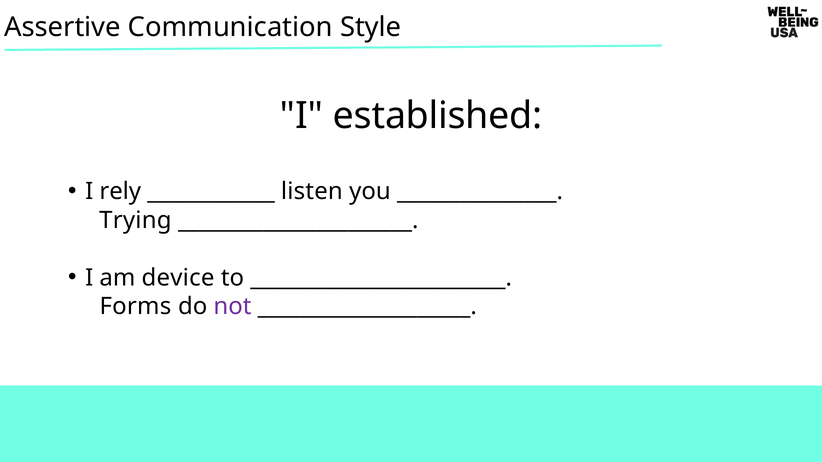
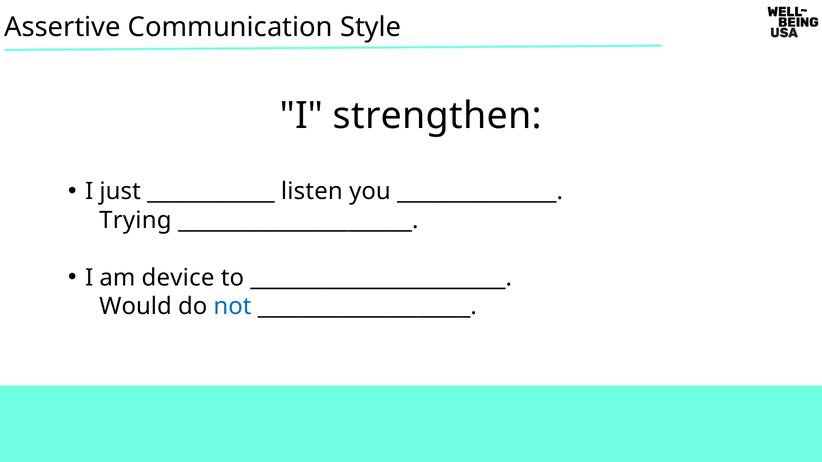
established: established -> strengthen (437, 116)
rely: rely -> just (120, 192)
Forms: Forms -> Would (136, 307)
not colour: purple -> blue (232, 307)
